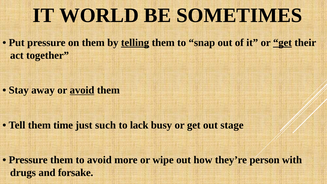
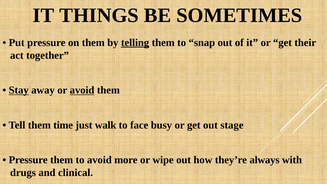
WORLD: WORLD -> THINGS (99, 15)
get underline: present -> none (282, 43)
Stay underline: none -> present (19, 90)
such: such -> walk (106, 125)
lack: lack -> face (139, 125)
person: person -> always (265, 160)
forsake: forsake -> clinical (76, 173)
